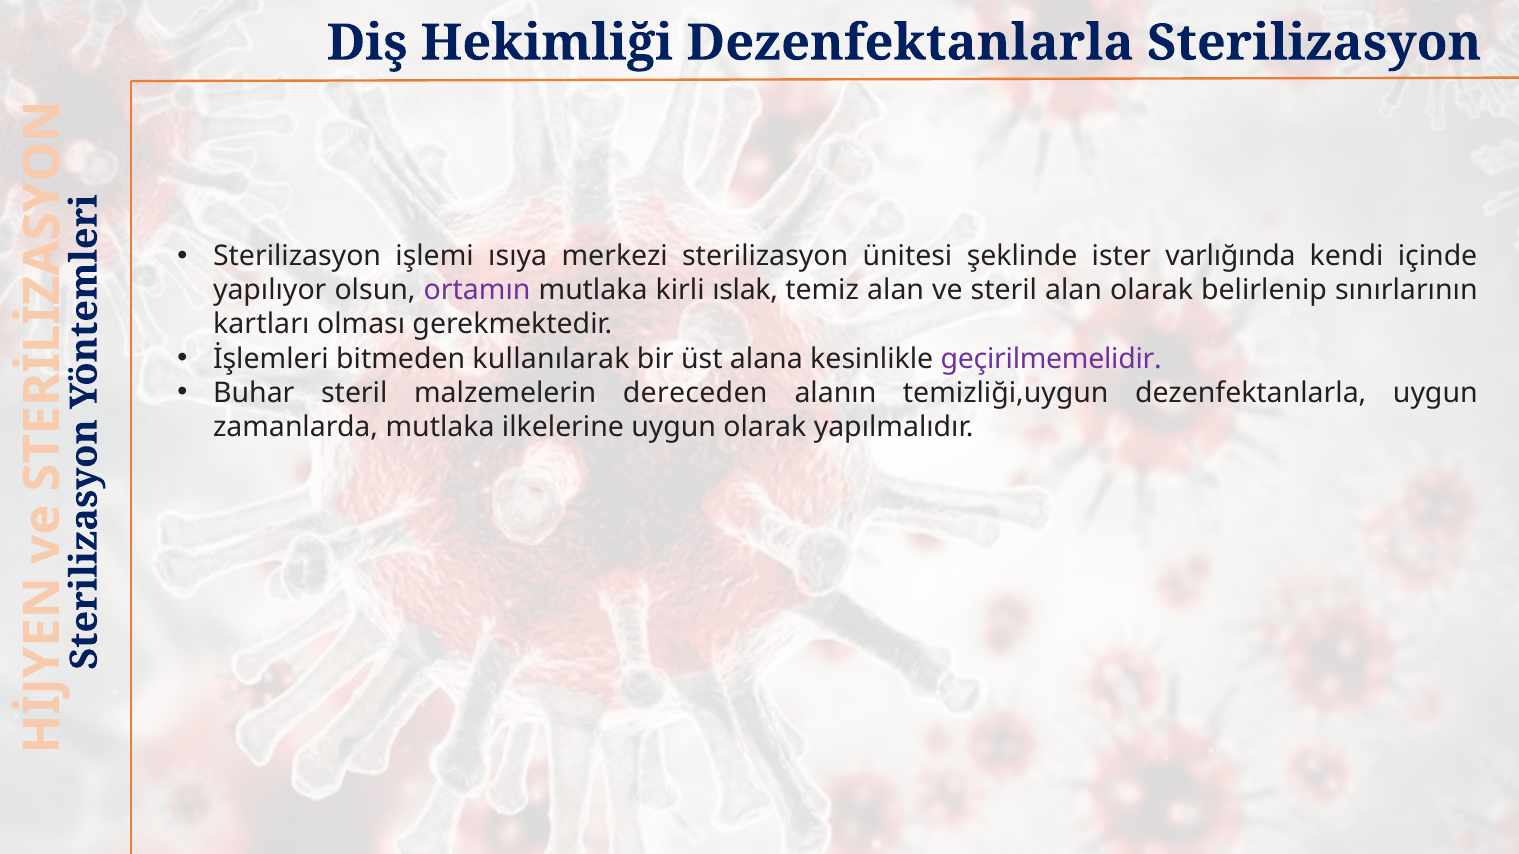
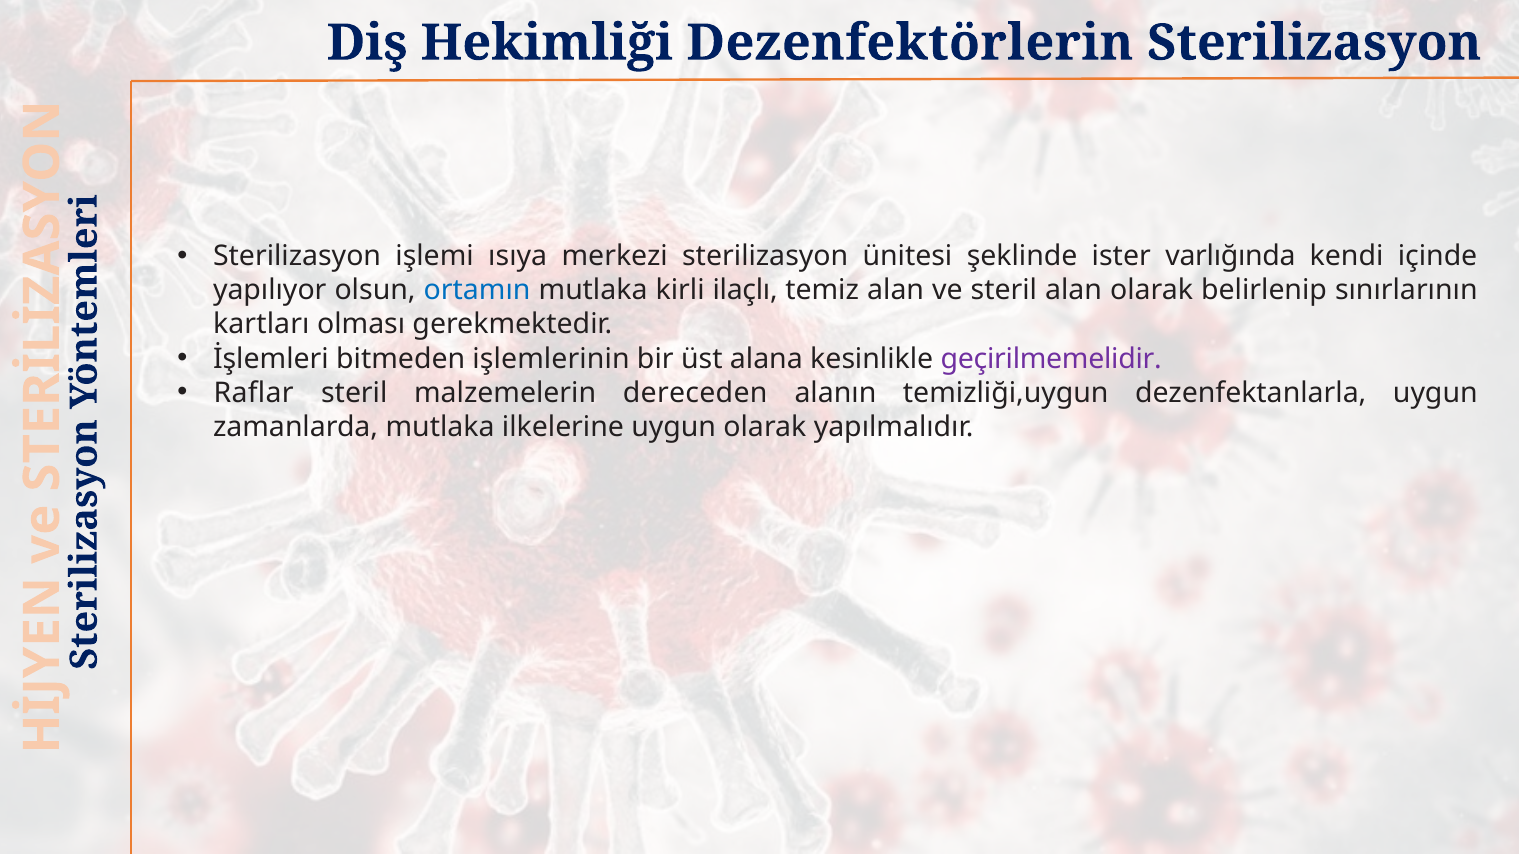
Hekimliği Dezenfektanlarla: Dezenfektanlarla -> Dezenfektörlerin (910, 43)
ortamın colour: purple -> blue (477, 290)
ıslak: ıslak -> ilaçlı (745, 290)
kullanılarak: kullanılarak -> işlemlerinin (551, 359)
Buhar: Buhar -> Raflar (254, 393)
